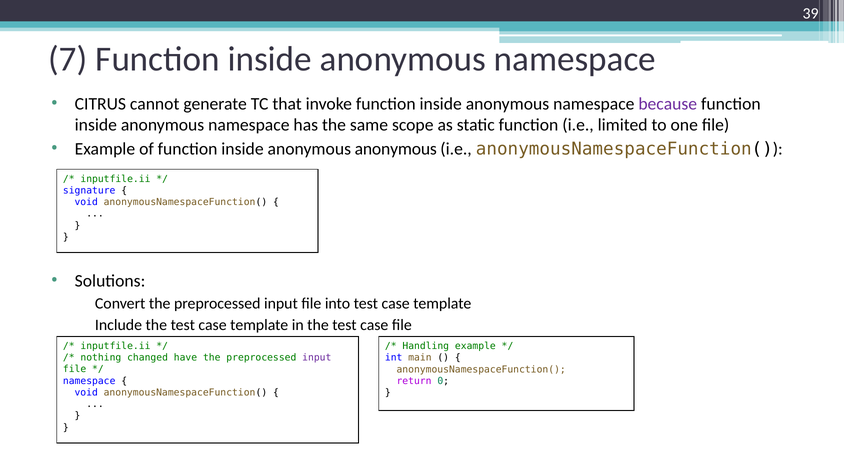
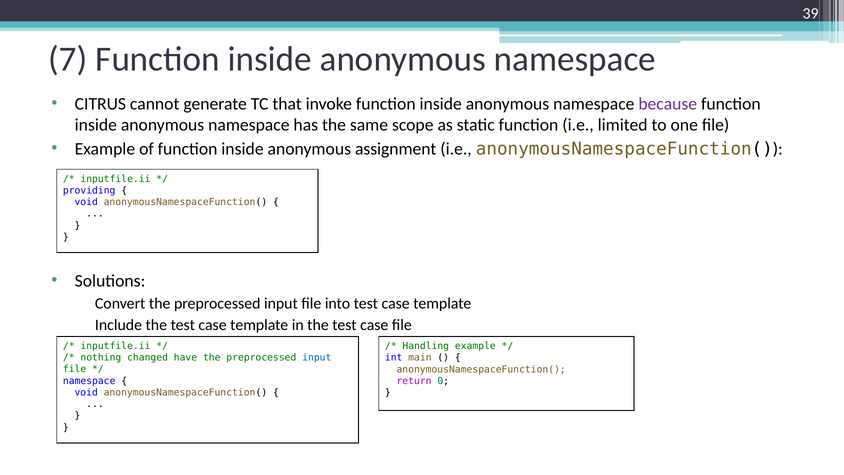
anonymous anonymous: anonymous -> assignment (396, 149)
signature: signature -> providing (89, 190)
input colour: purple -> blue (317, 357)
